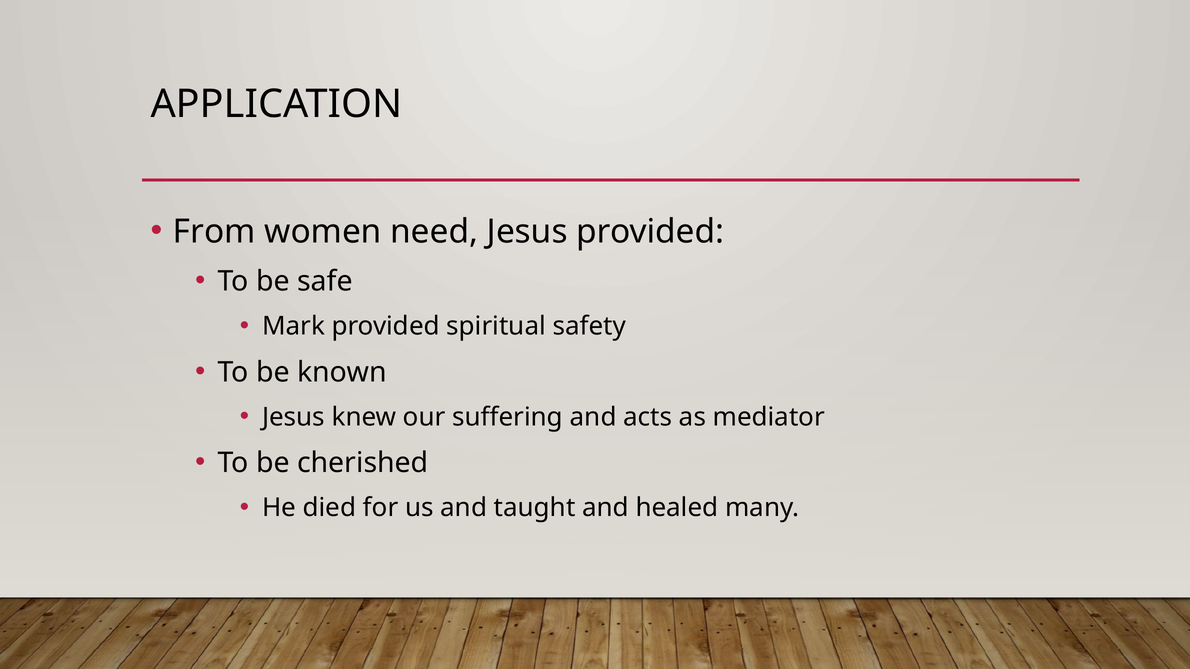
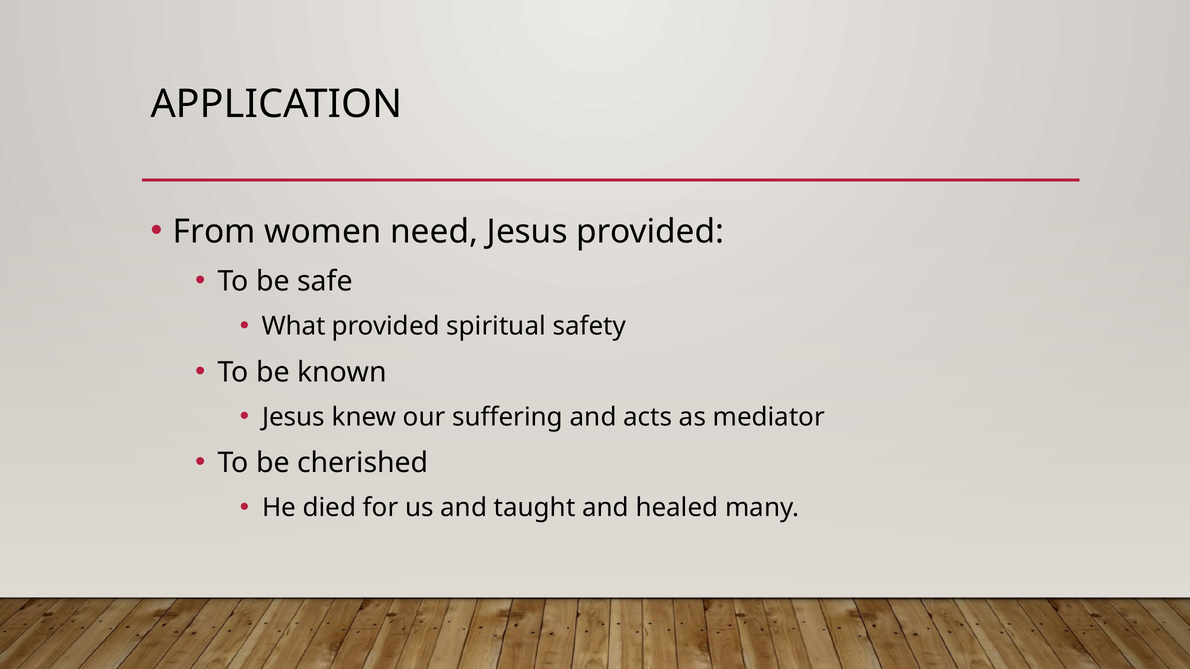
Mark: Mark -> What (294, 326)
